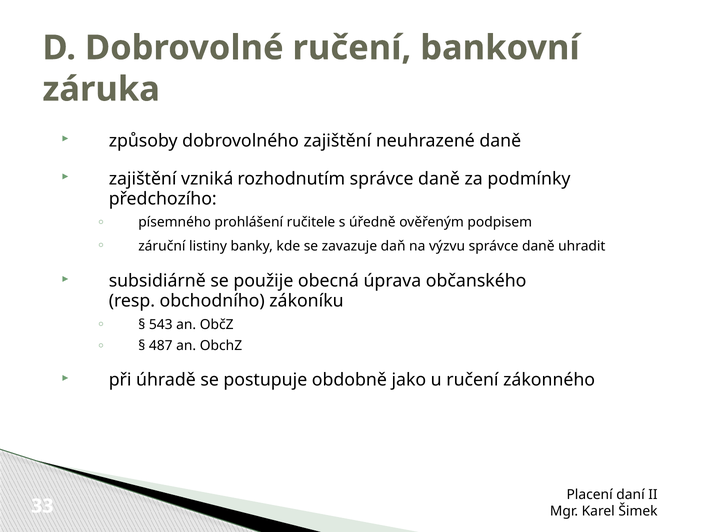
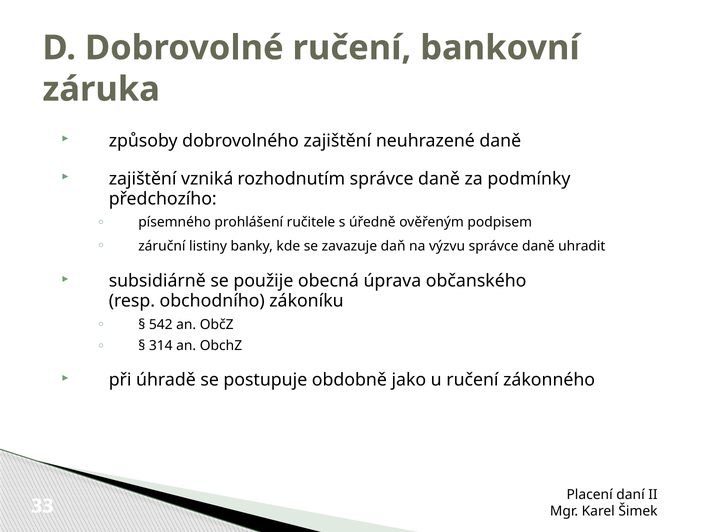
543: 543 -> 542 (161, 324)
487: 487 -> 314 (161, 346)
